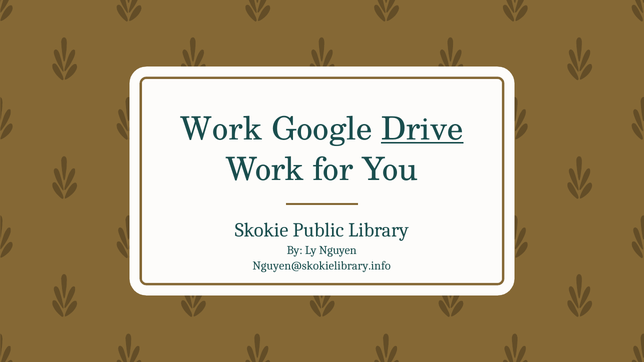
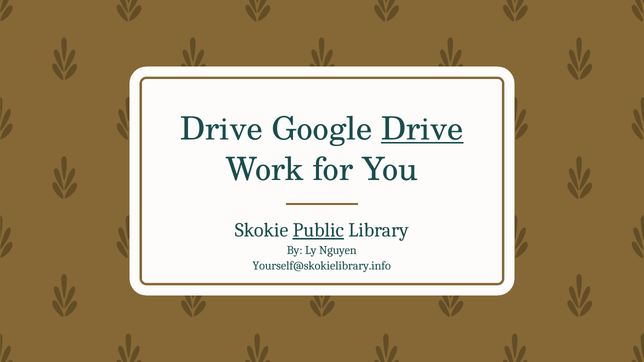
Work: Work -> Drive (222, 129)
Public underline: none -> present (318, 230)
Nguyen@skokielibrary.info: Nguyen@skokielibrary.info -> Yourself@skokielibrary.info (322, 266)
